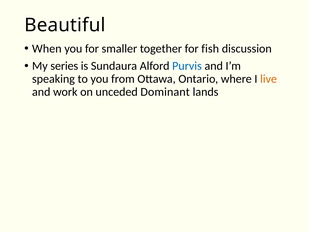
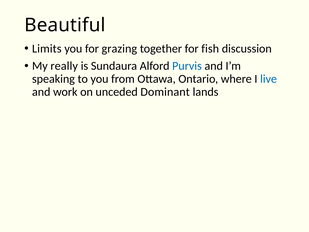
When: When -> Limits (47, 49)
smaller: smaller -> grazing (119, 49)
series: series -> really (64, 66)
live colour: orange -> blue (269, 79)
